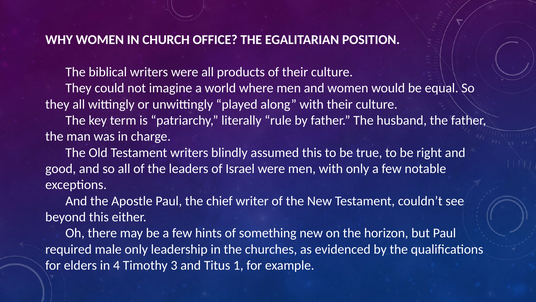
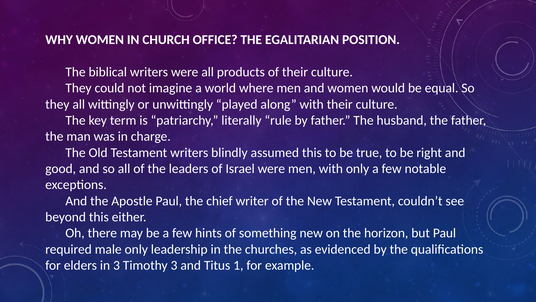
in 4: 4 -> 3 (117, 265)
